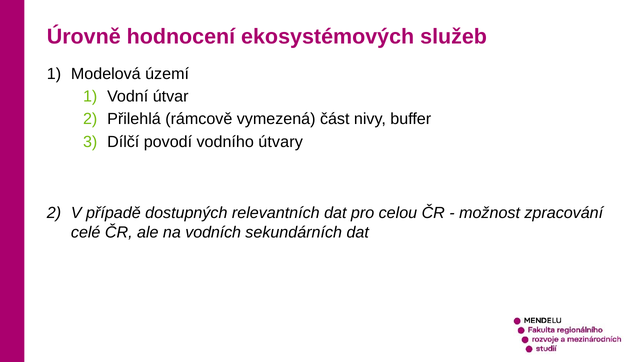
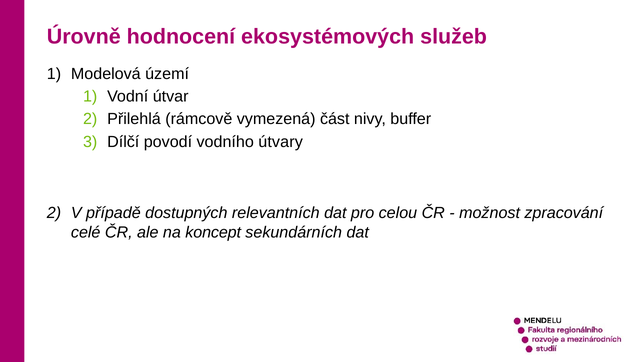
vodních: vodních -> koncept (213, 232)
